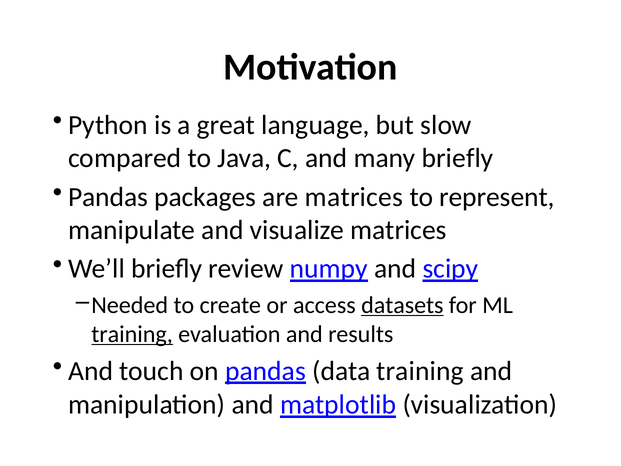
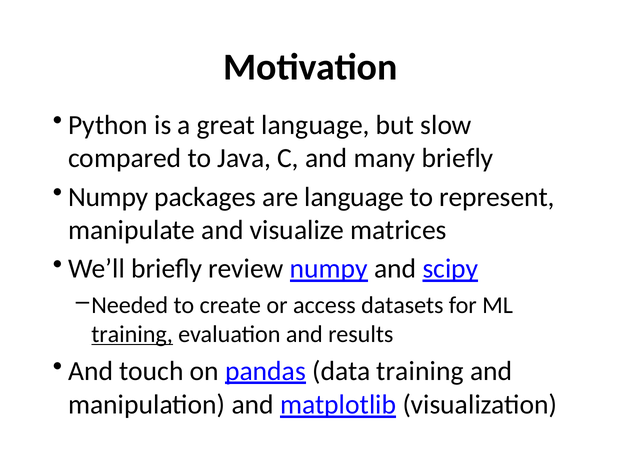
Pandas: Pandas -> Numpy (108, 197)
are matrices: matrices -> language (354, 197)
datasets underline: present -> none (402, 305)
